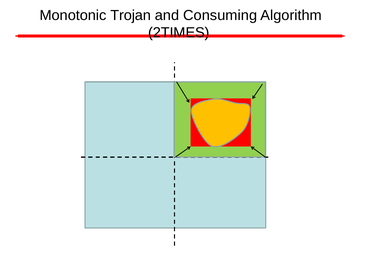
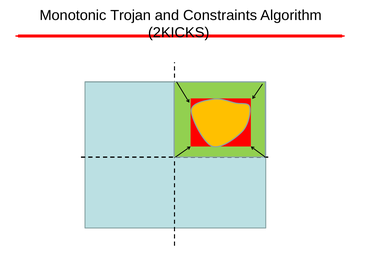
Consuming: Consuming -> Constraints (220, 15)
2TIMES: 2TIMES -> 2KICKS (179, 33)
